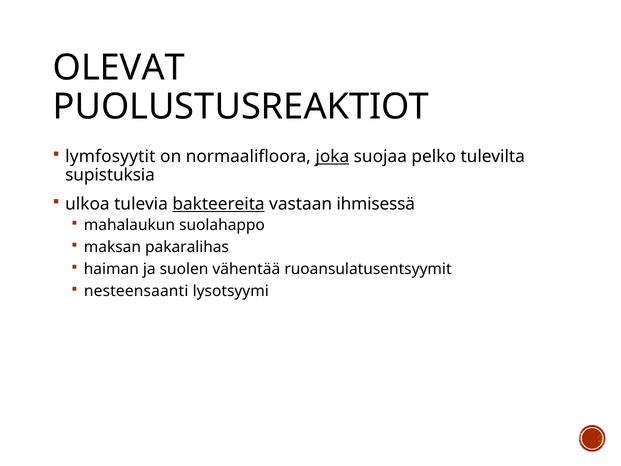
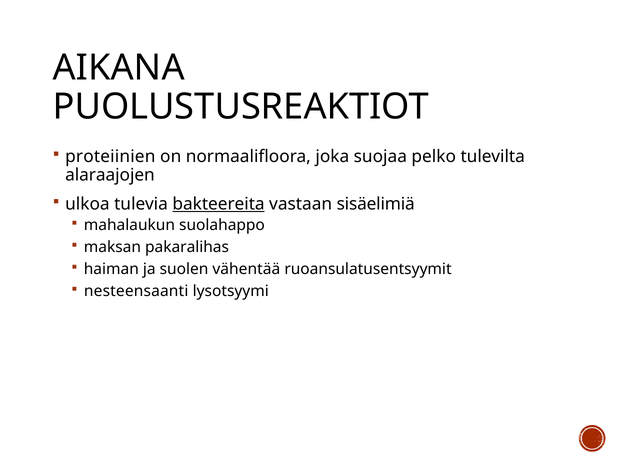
OLEVAT: OLEVAT -> AIKANA (119, 68)
lymfosyytit: lymfosyytit -> proteiinien (110, 156)
joka underline: present -> none (332, 156)
supistuksia: supistuksia -> alaraajojen (110, 175)
ihmisessä: ihmisessä -> sisäelimiä (376, 204)
